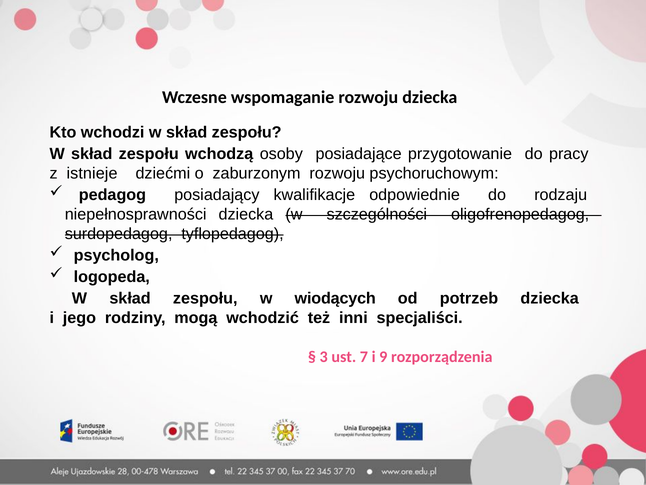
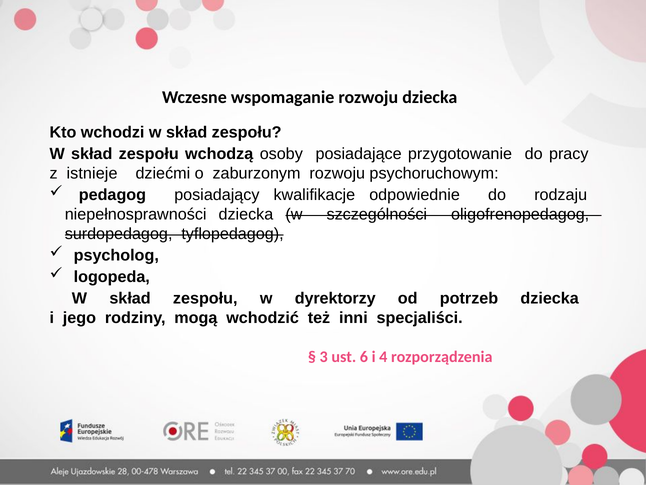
wiodących: wiodących -> dyrektorzy (335, 298)
7: 7 -> 6 (364, 356)
9: 9 -> 4 (383, 356)
